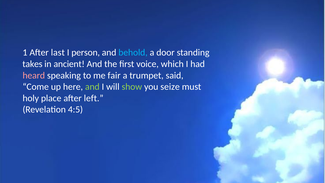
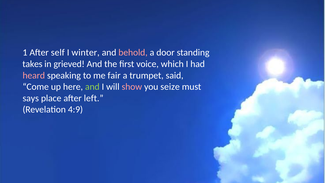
last: last -> self (58, 53)
person: person -> winter (86, 53)
behold colour: light blue -> pink (133, 53)
ancient: ancient -> grieved (69, 64)
show colour: light green -> pink (132, 87)
holy: holy -> says (31, 98)
4:5: 4:5 -> 4:9 (75, 109)
